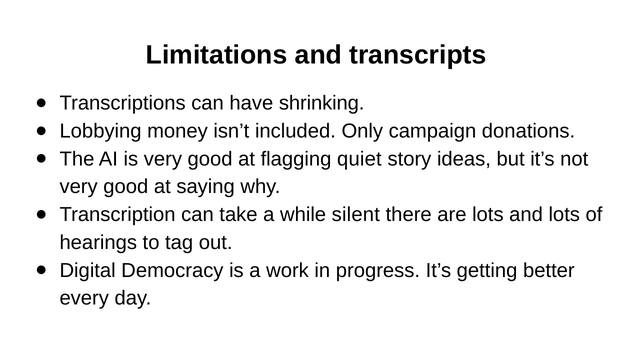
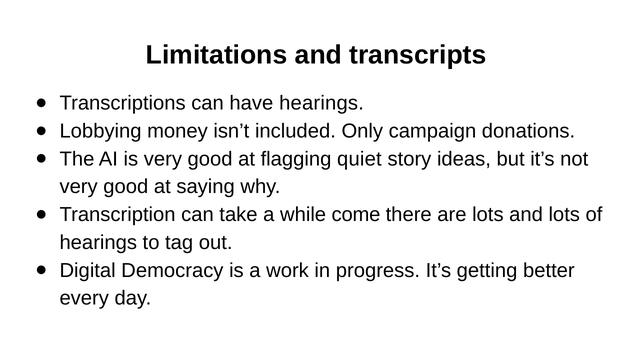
have shrinking: shrinking -> hearings (322, 103)
silent: silent -> come (356, 215)
